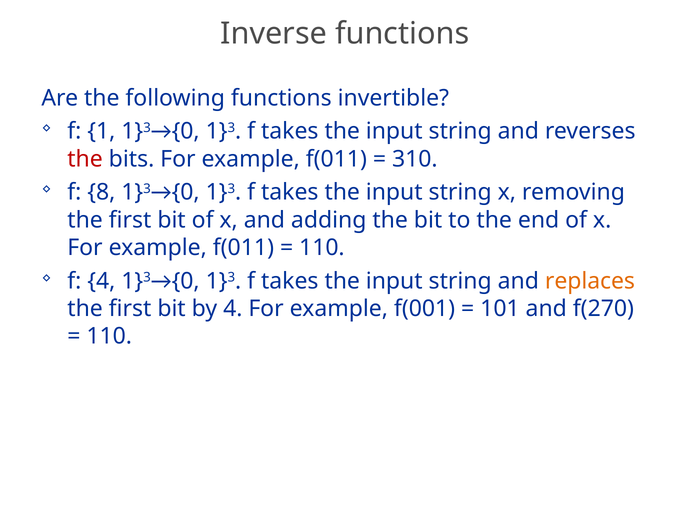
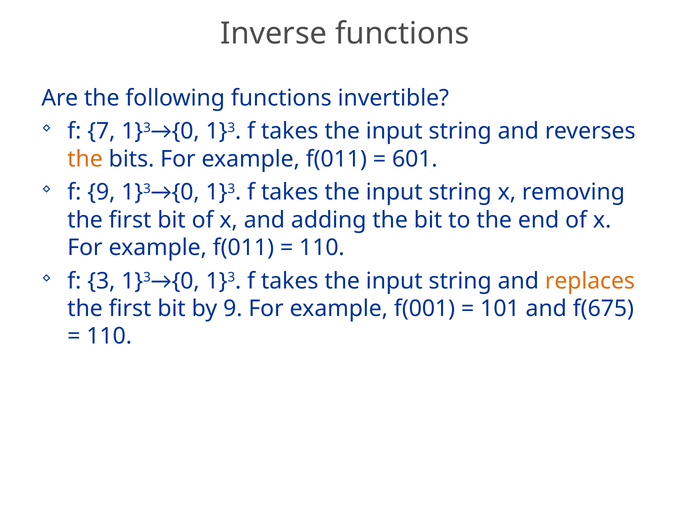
1: 1 -> 7 (101, 131)
the colour: red -> orange (85, 159)
310: 310 -> 601 (415, 159)
f 8: 8 -> 9 (101, 192)
f 4: 4 -> 3 (101, 281)
by 4: 4 -> 9 (233, 308)
f(270: f(270 -> f(675 (603, 308)
